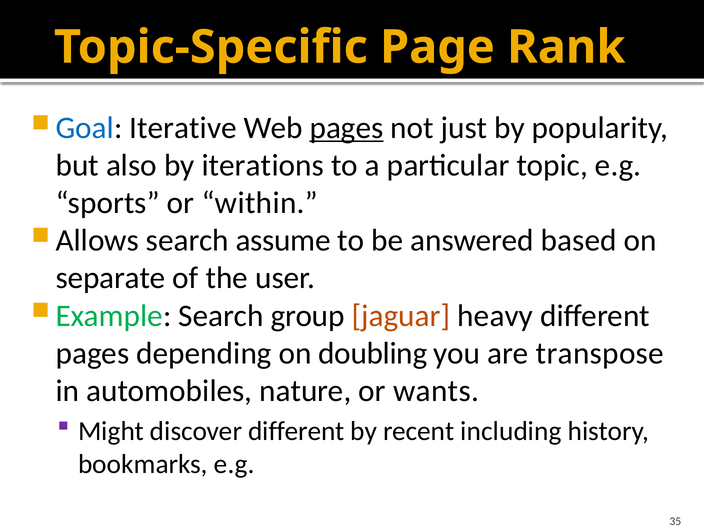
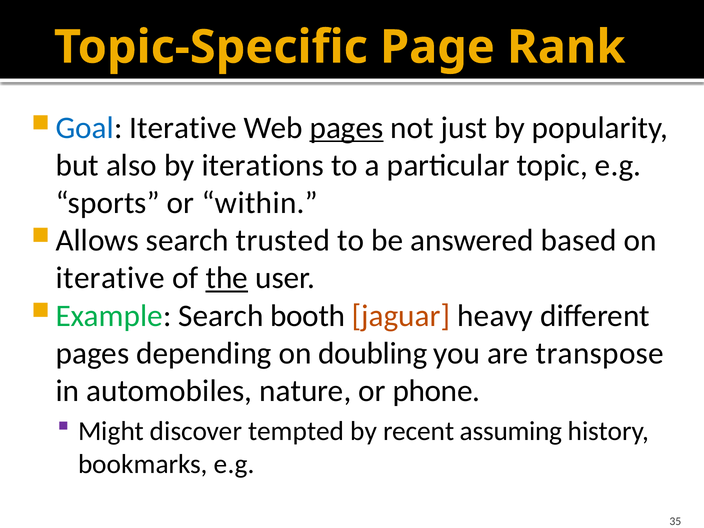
assume: assume -> trusted (283, 241)
separate: separate -> iterative (110, 278)
the underline: none -> present (227, 278)
group: group -> booth (308, 316)
wants: wants -> phone (436, 391)
discover different: different -> tempted (296, 431)
including: including -> assuming (511, 431)
